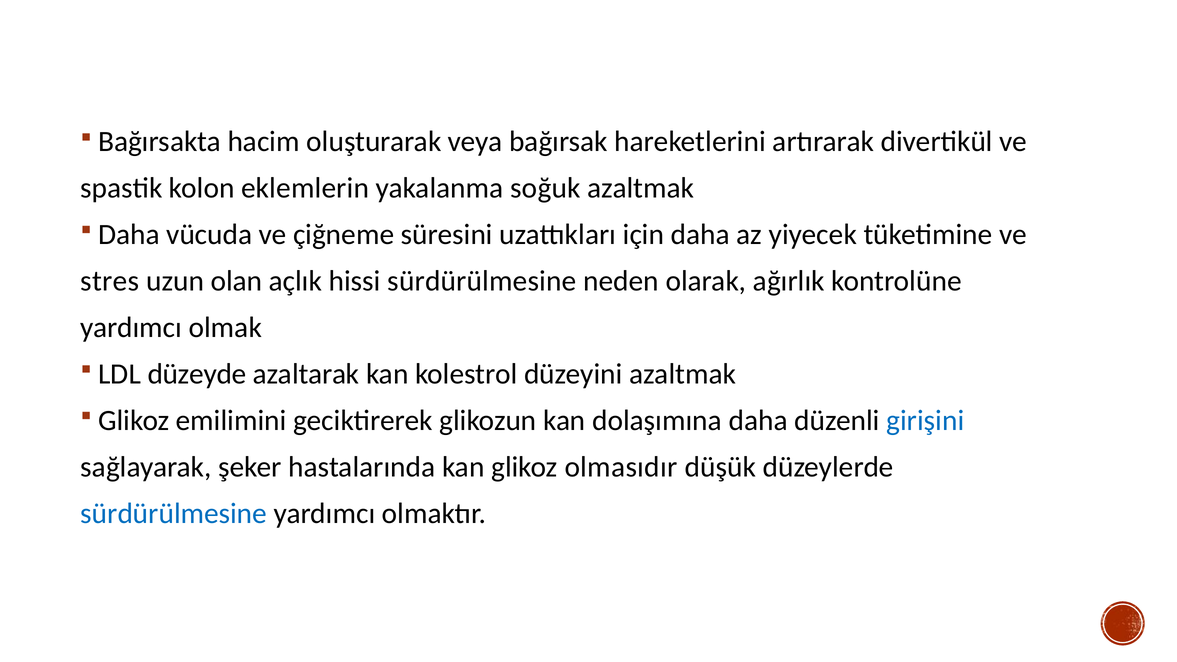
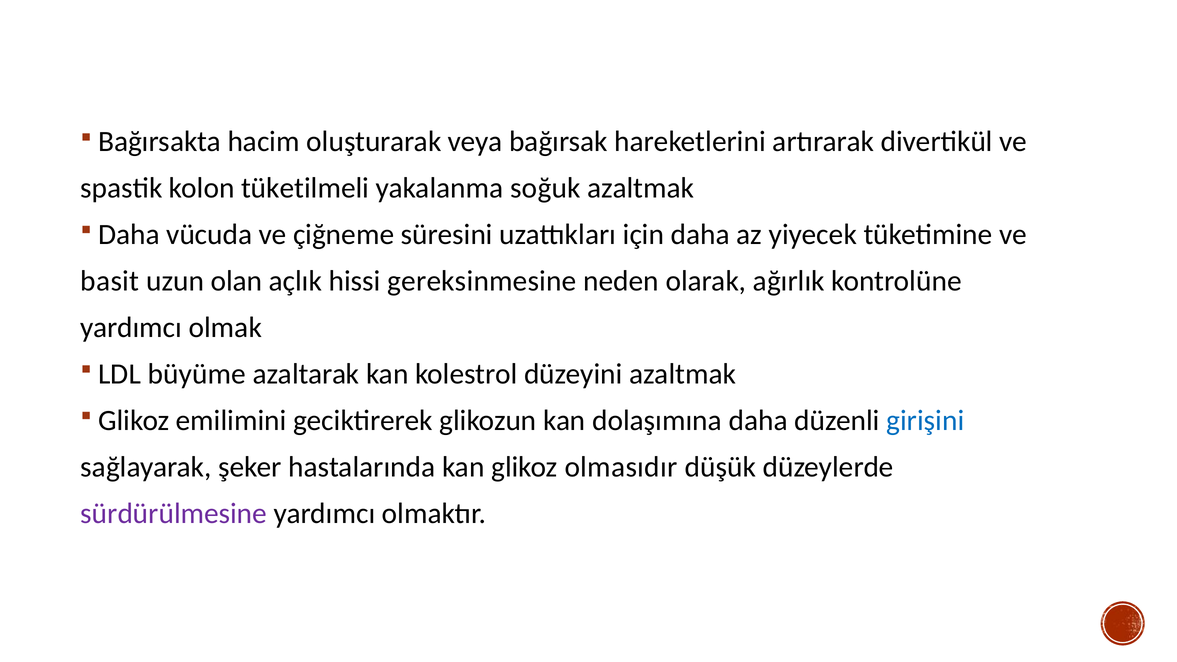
eklemlerin: eklemlerin -> tüketilmeli (305, 188)
stres: stres -> basit (110, 281)
hissi sürdürülmesine: sürdürülmesine -> gereksinmesine (482, 281)
düzeyde: düzeyde -> büyüme (197, 374)
sürdürülmesine colour: blue -> purple (174, 513)
